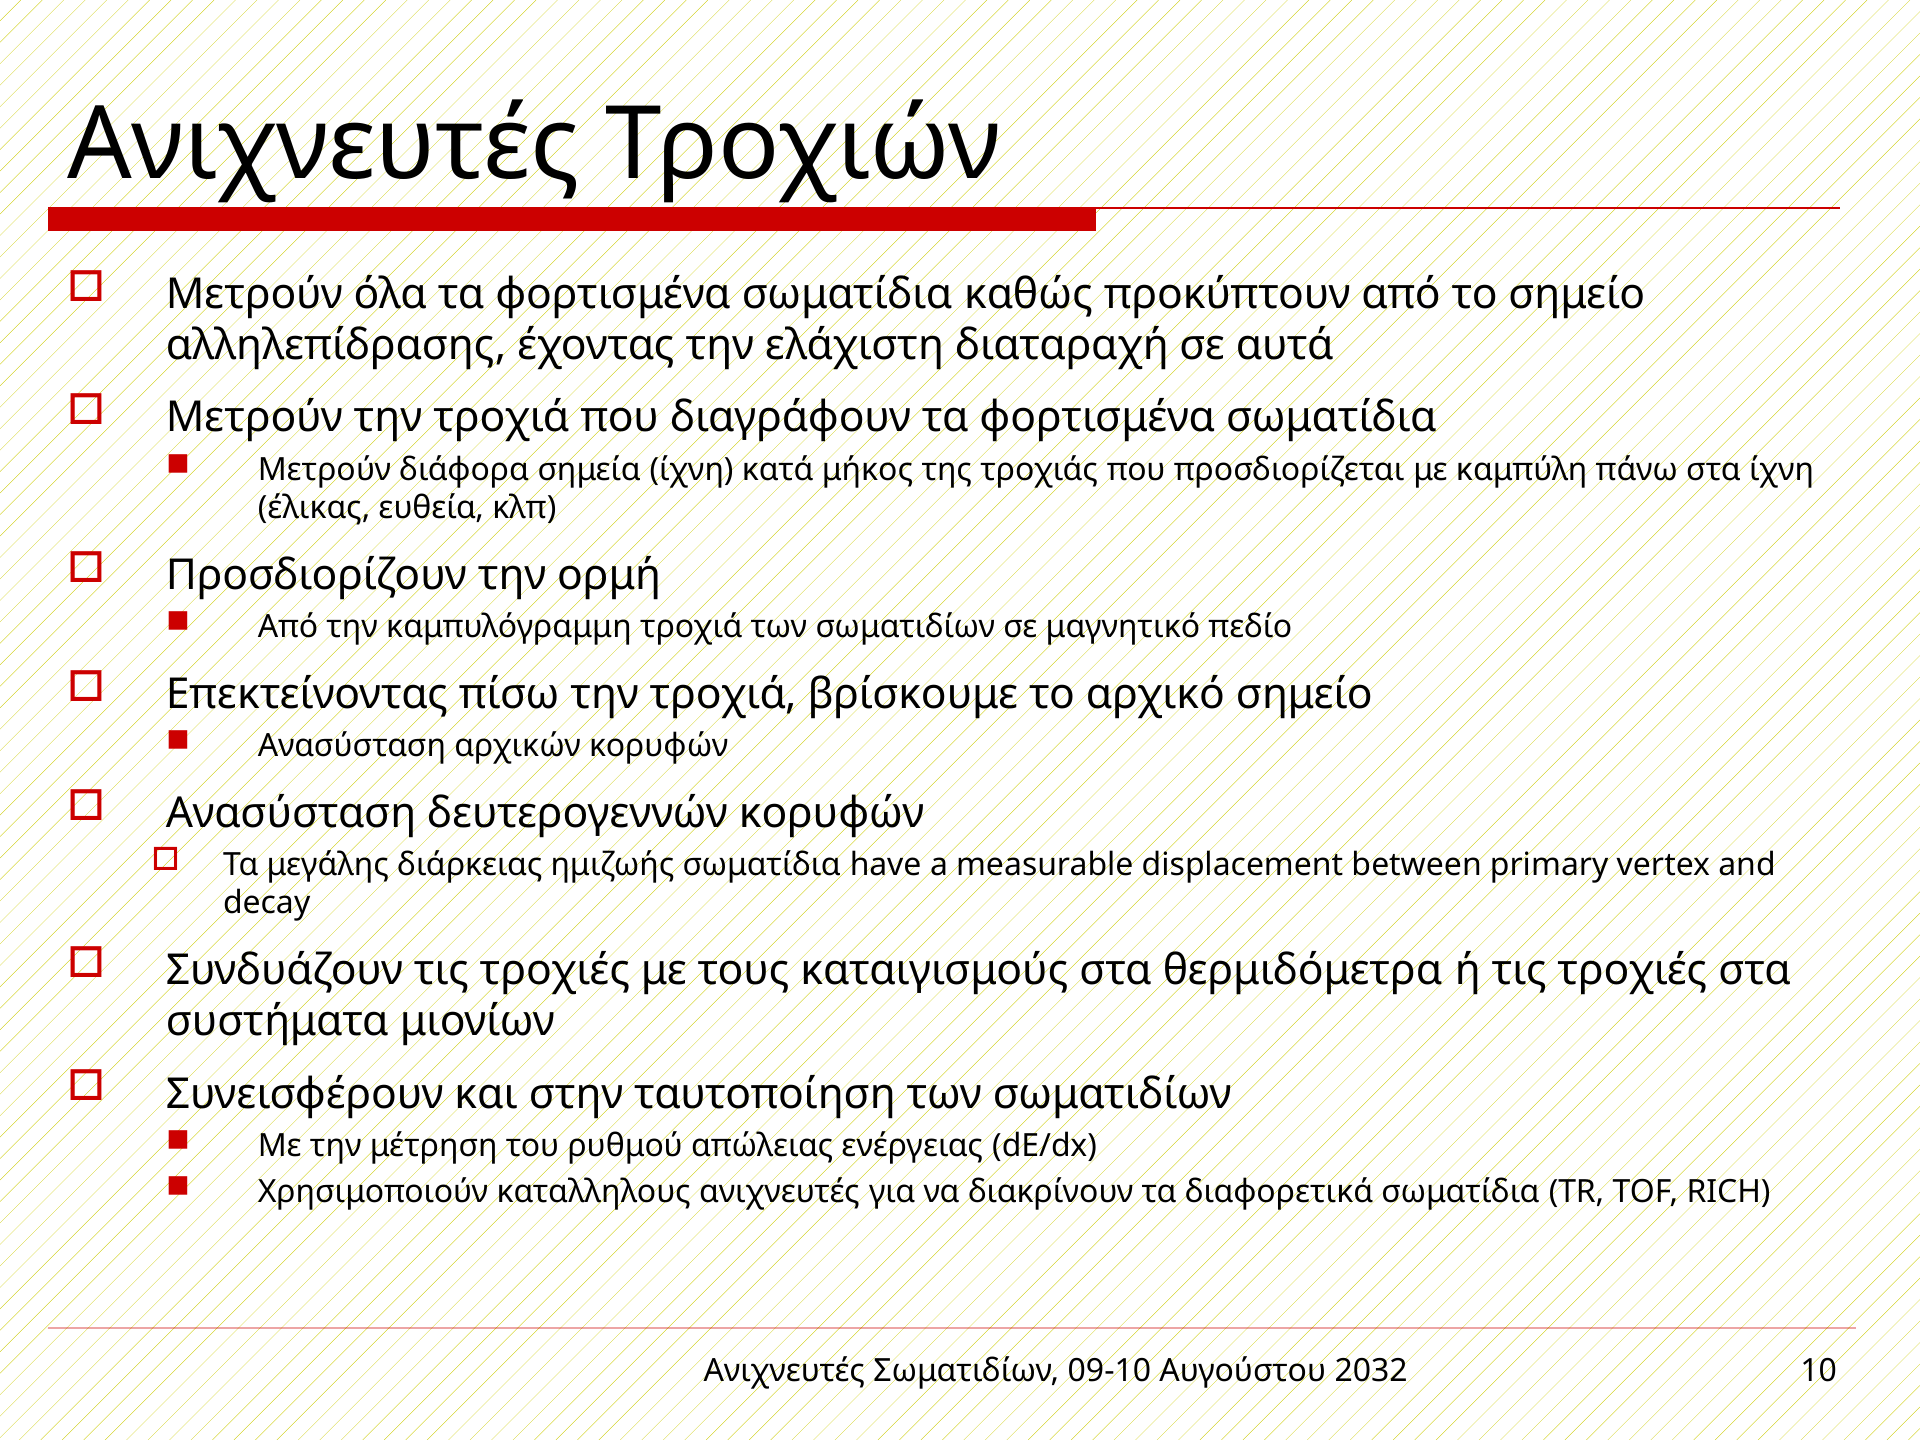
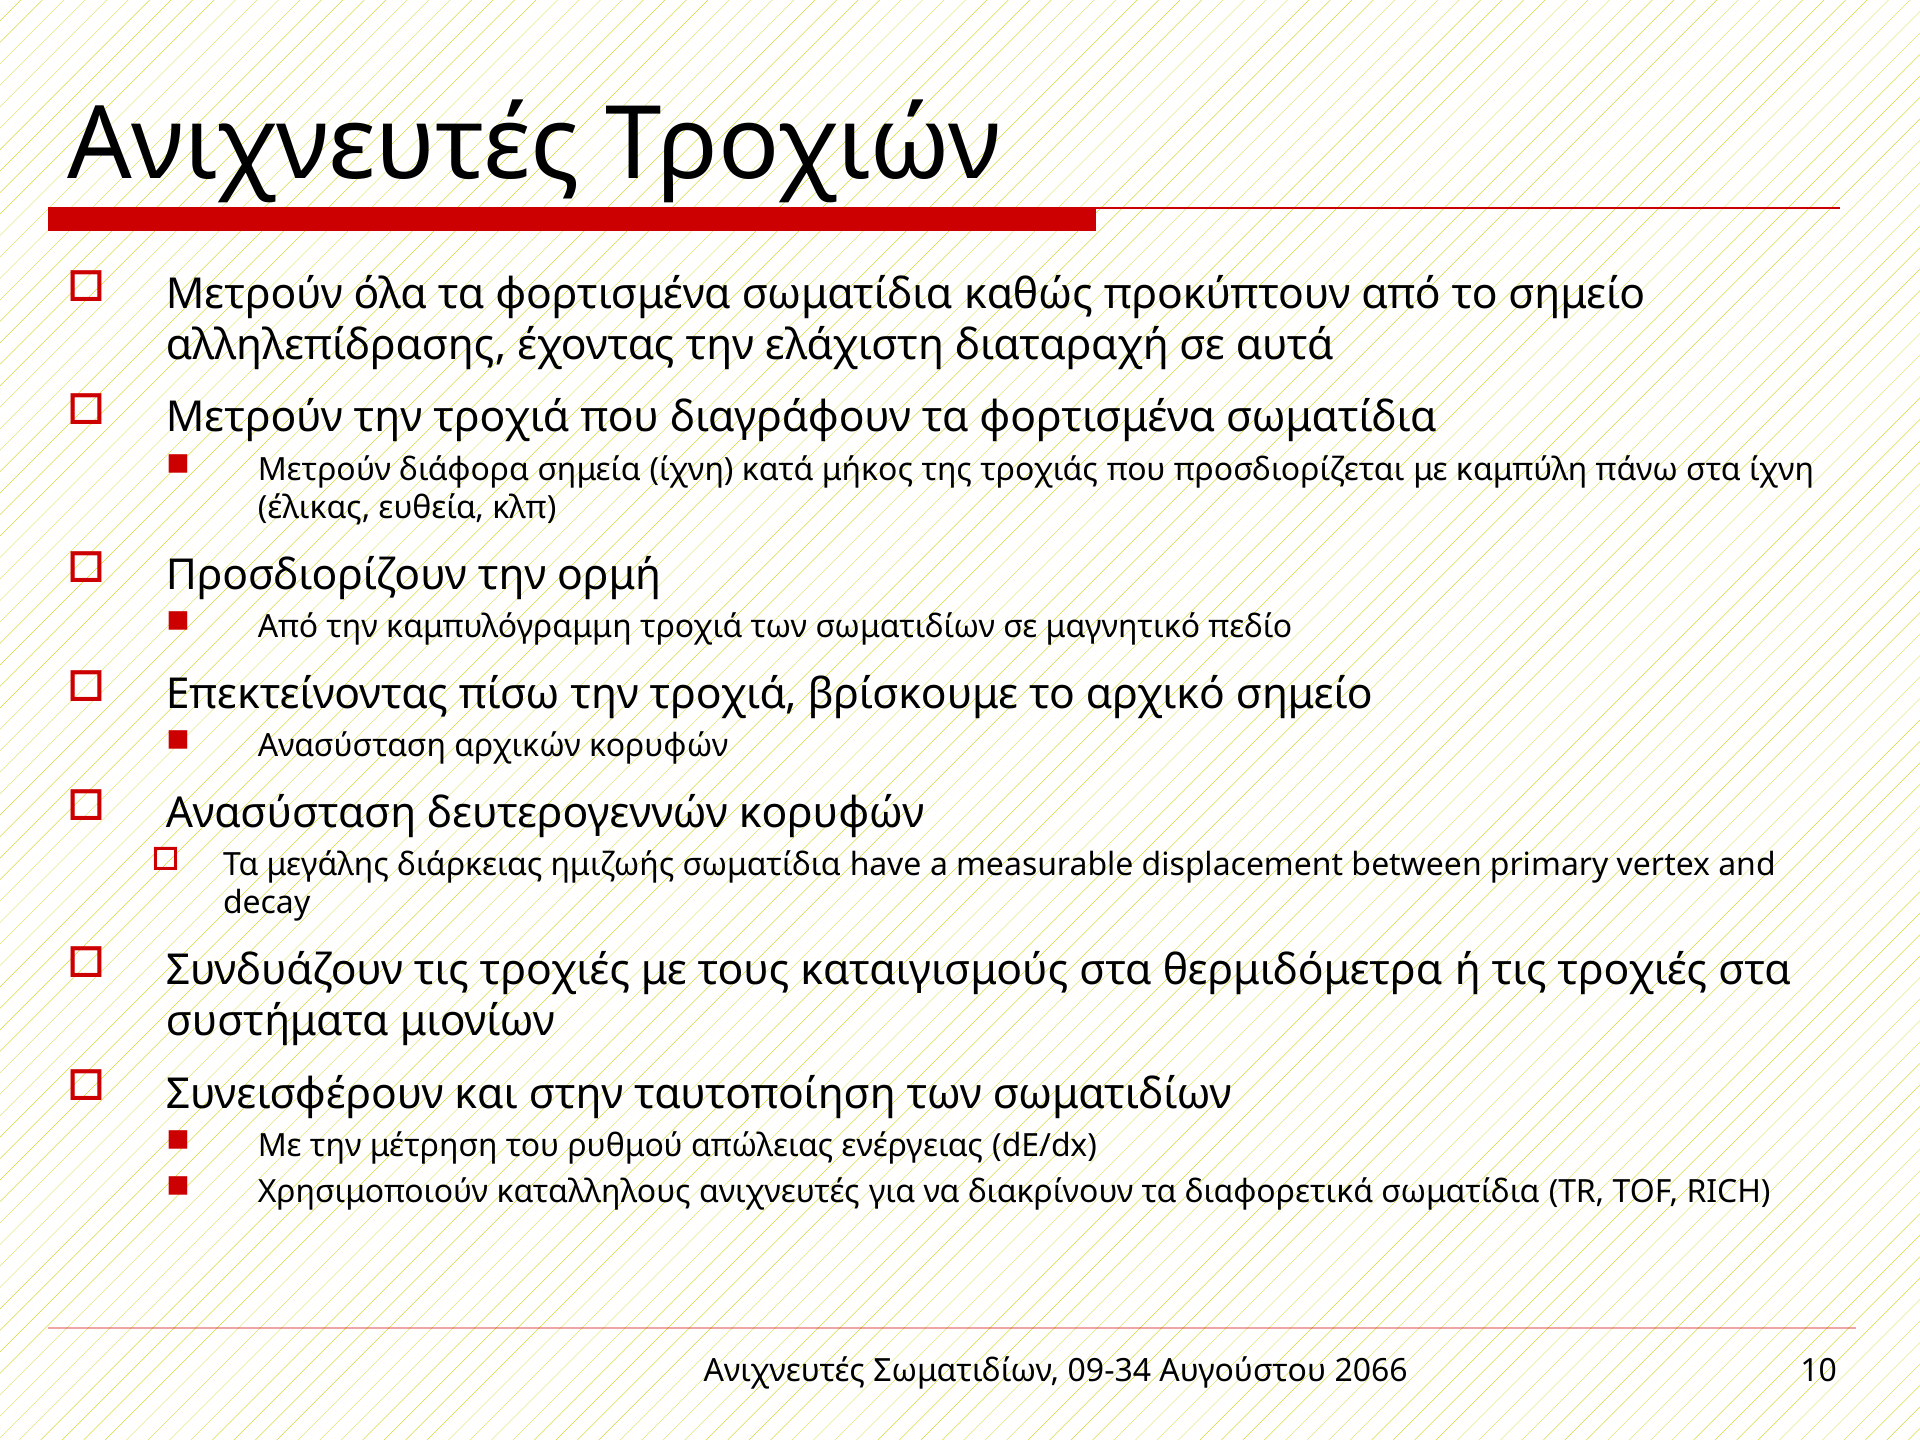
09-10: 09-10 -> 09-34 (1109, 1371)
2032: 2032 -> 2066 (1371, 1371)
